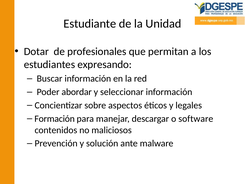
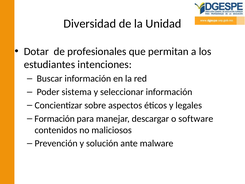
Estudiante: Estudiante -> Diversidad (90, 24)
expresando: expresando -> intenciones (105, 64)
abordar: abordar -> sistema (77, 92)
